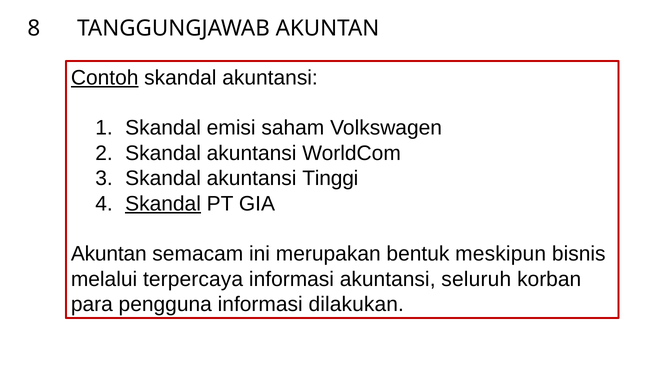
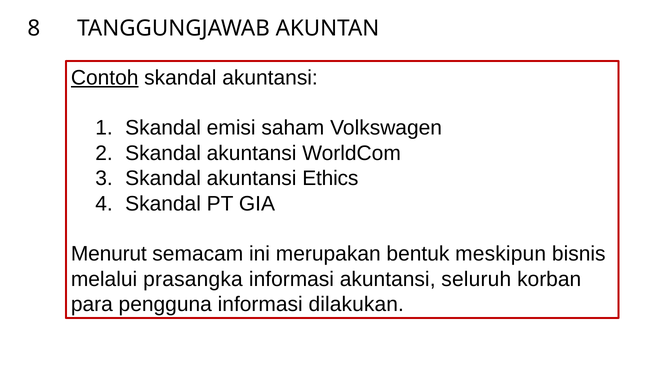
Tinggi: Tinggi -> Ethics (330, 178)
Skandal underline: present -> none (163, 203)
Akuntan: Akuntan -> Menurut (109, 254)
terpercaya: terpercaya -> prasangka (193, 279)
